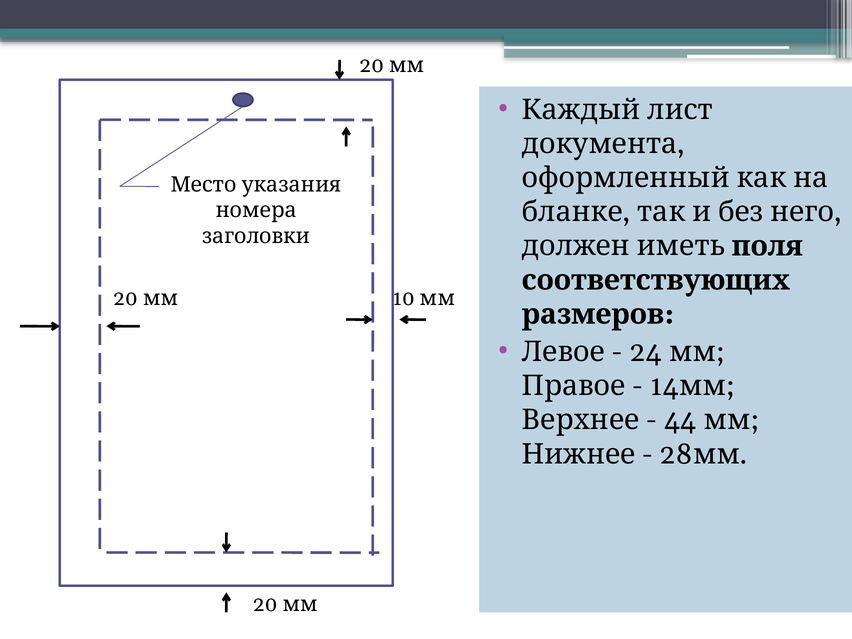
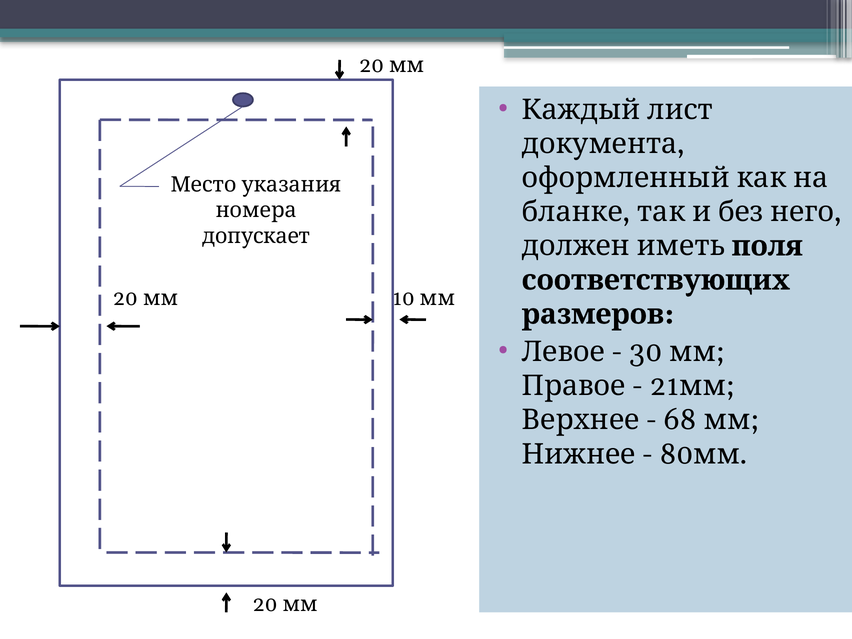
заголовки: заголовки -> допускает (256, 236)
24: 24 -> 30 (646, 352)
14: 14 -> 21 (665, 386)
44: 44 -> 68 (680, 420)
28: 28 -> 80 (677, 454)
